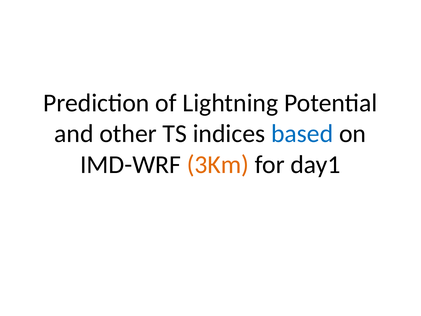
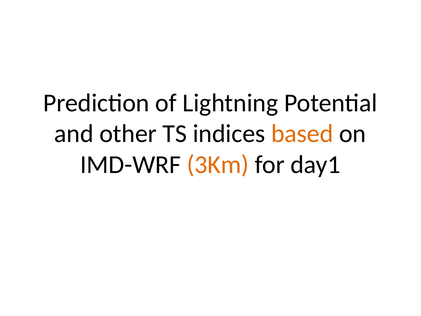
based colour: blue -> orange (302, 134)
